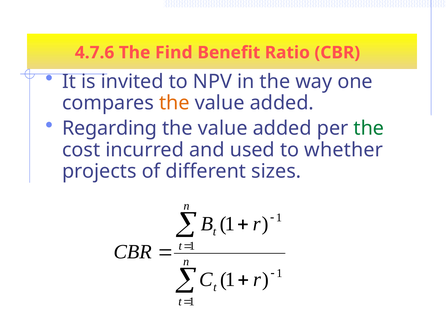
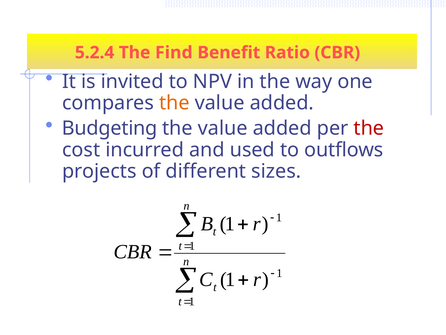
4.7.6: 4.7.6 -> 5.2.4 (95, 53)
Regarding: Regarding -> Budgeting (110, 128)
the colour: green -> red (369, 128)
whether: whether -> outflows (344, 150)
